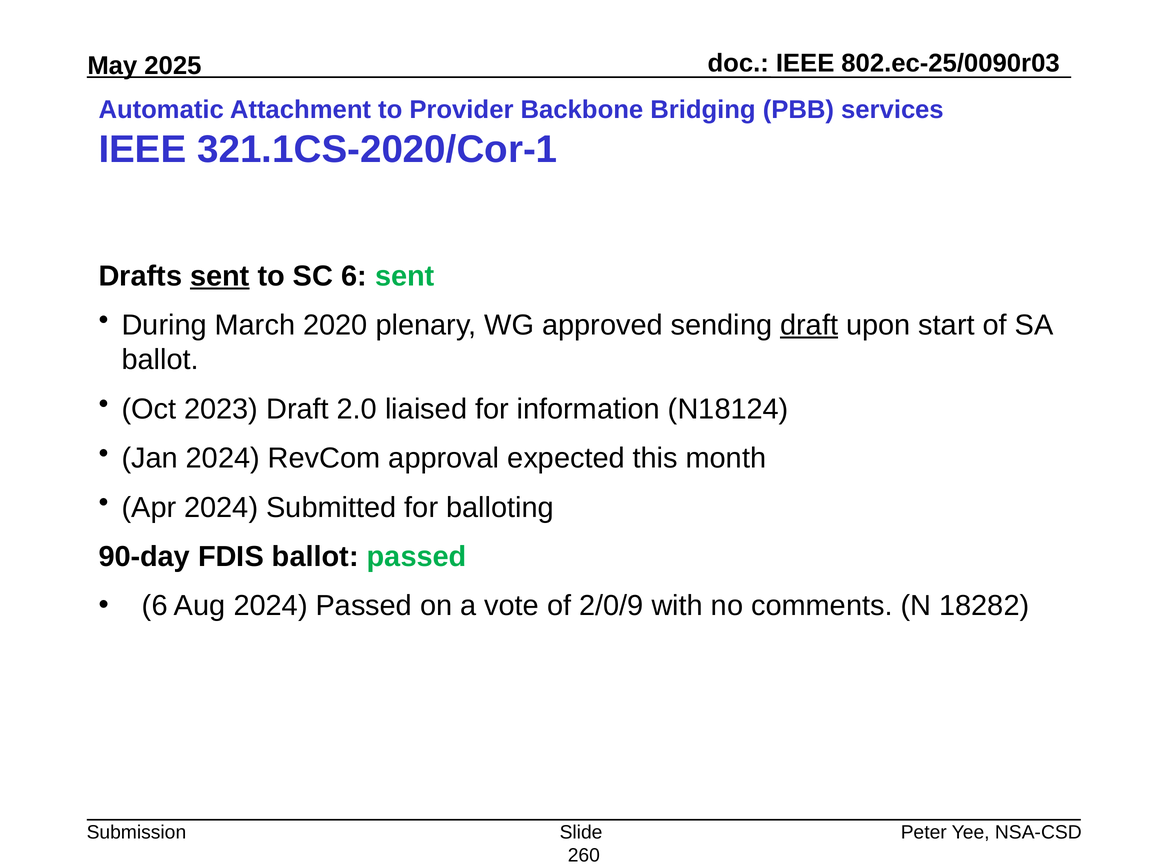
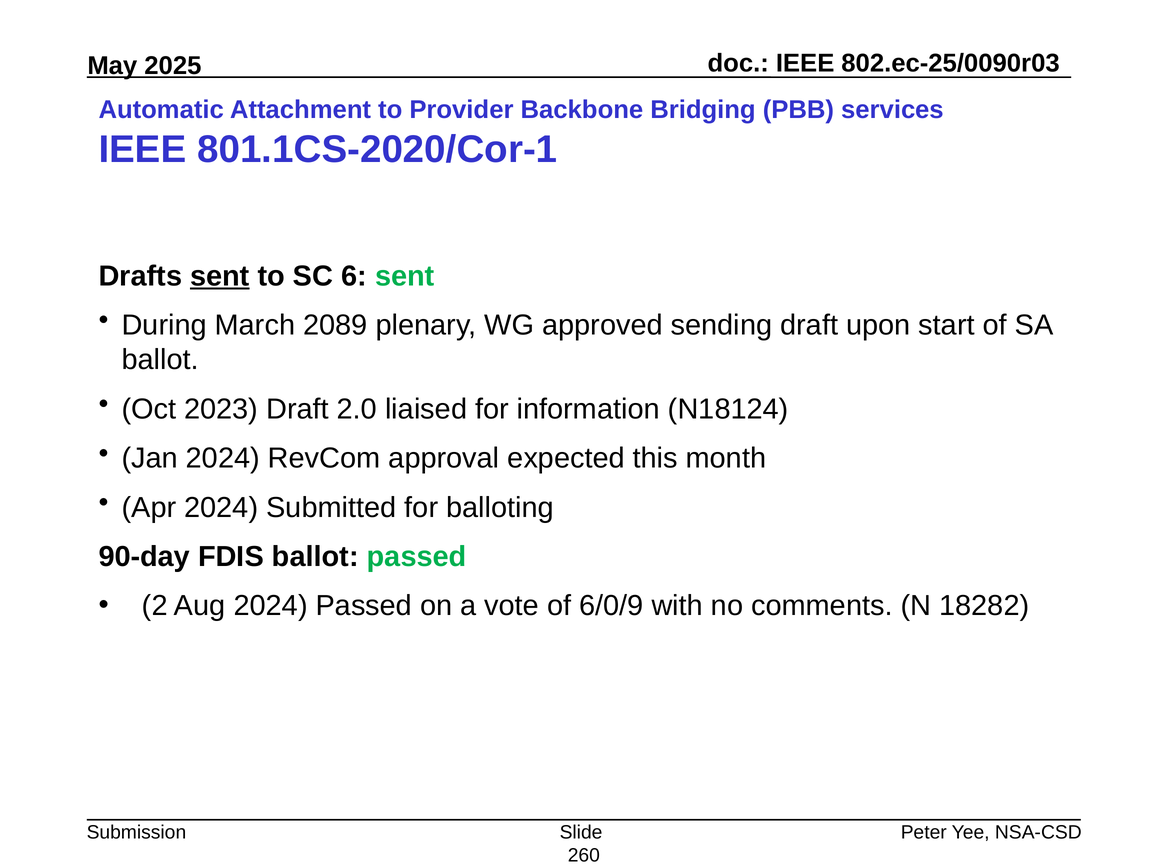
321.1CS-2020/Cor-1: 321.1CS-2020/Cor-1 -> 801.1CS-2020/Cor-1 (377, 149)
2020: 2020 -> 2089 (335, 325)
draft underline: present -> none (809, 325)
6: 6 -> 2 (155, 606)
2/0/9: 2/0/9 -> 6/0/9 (611, 606)
